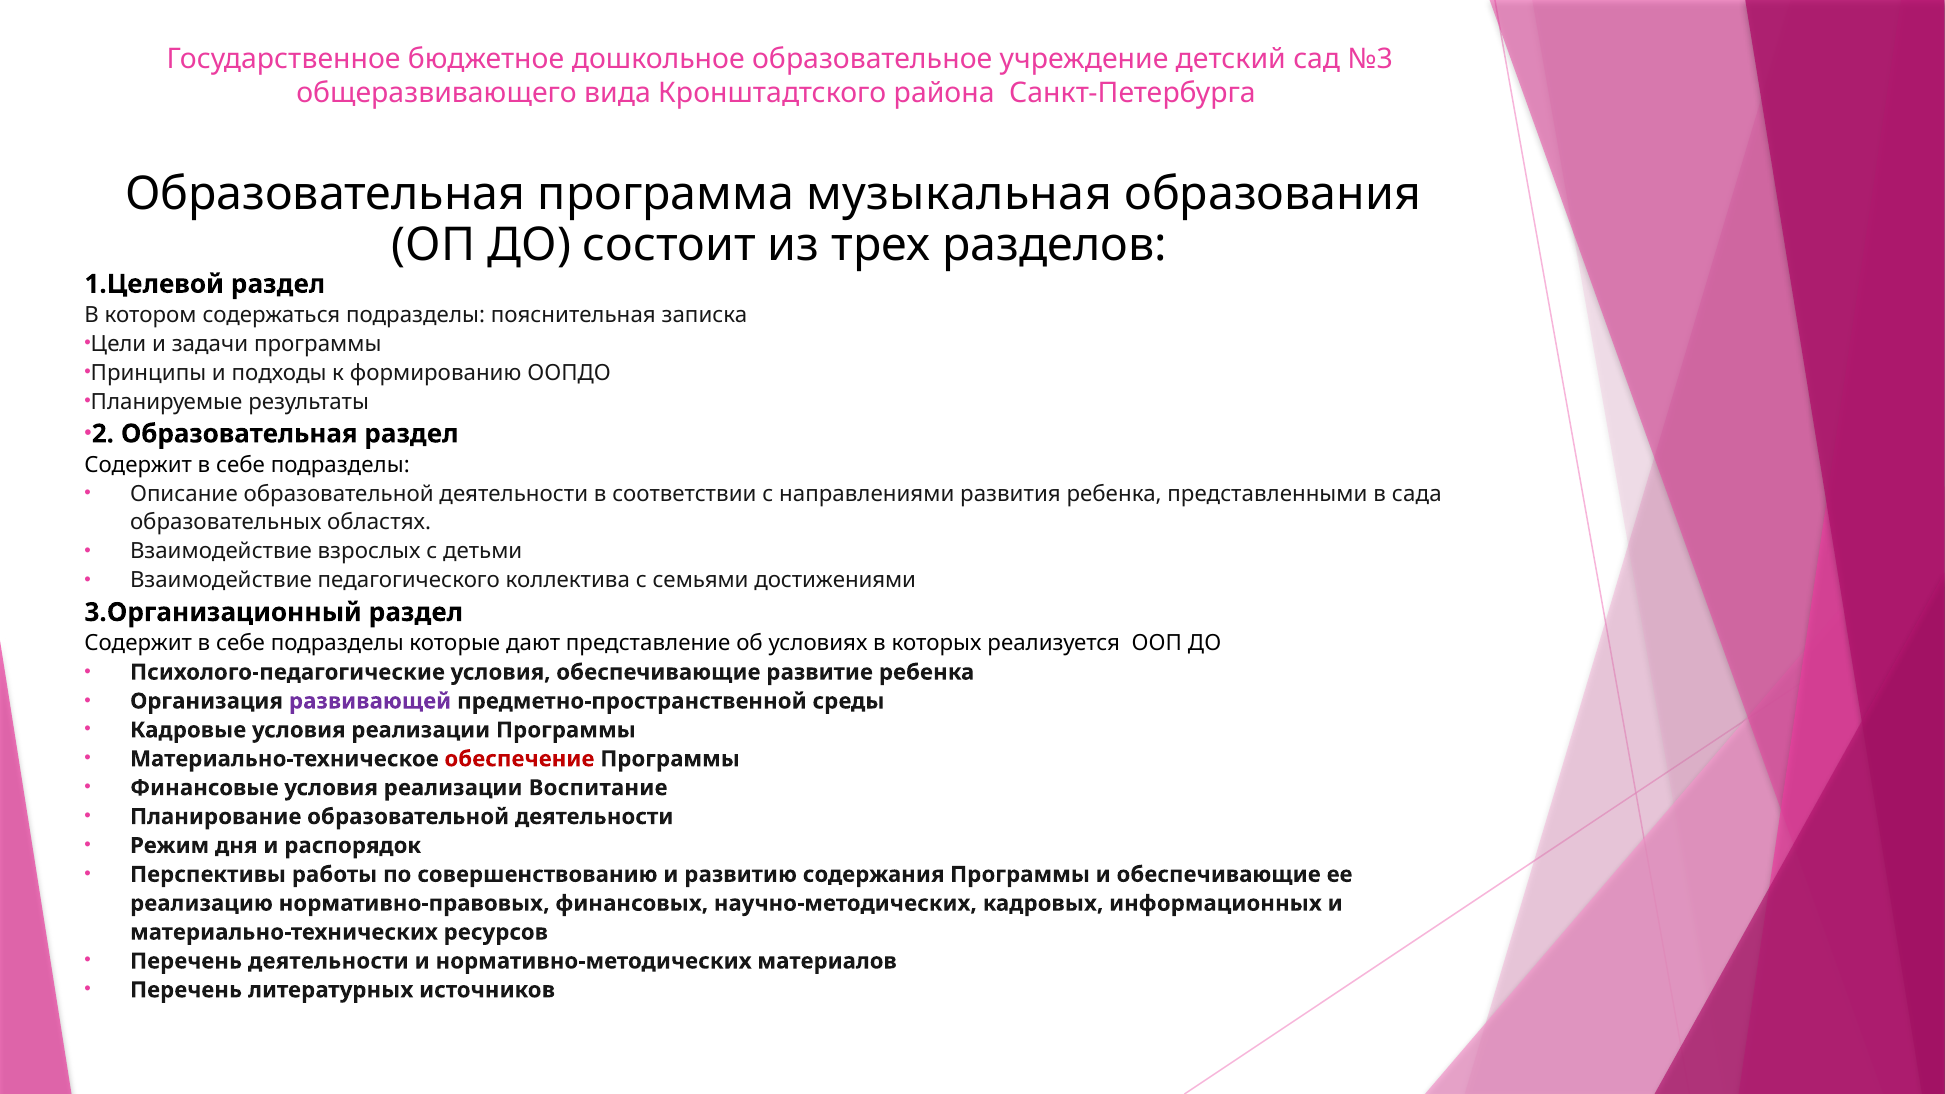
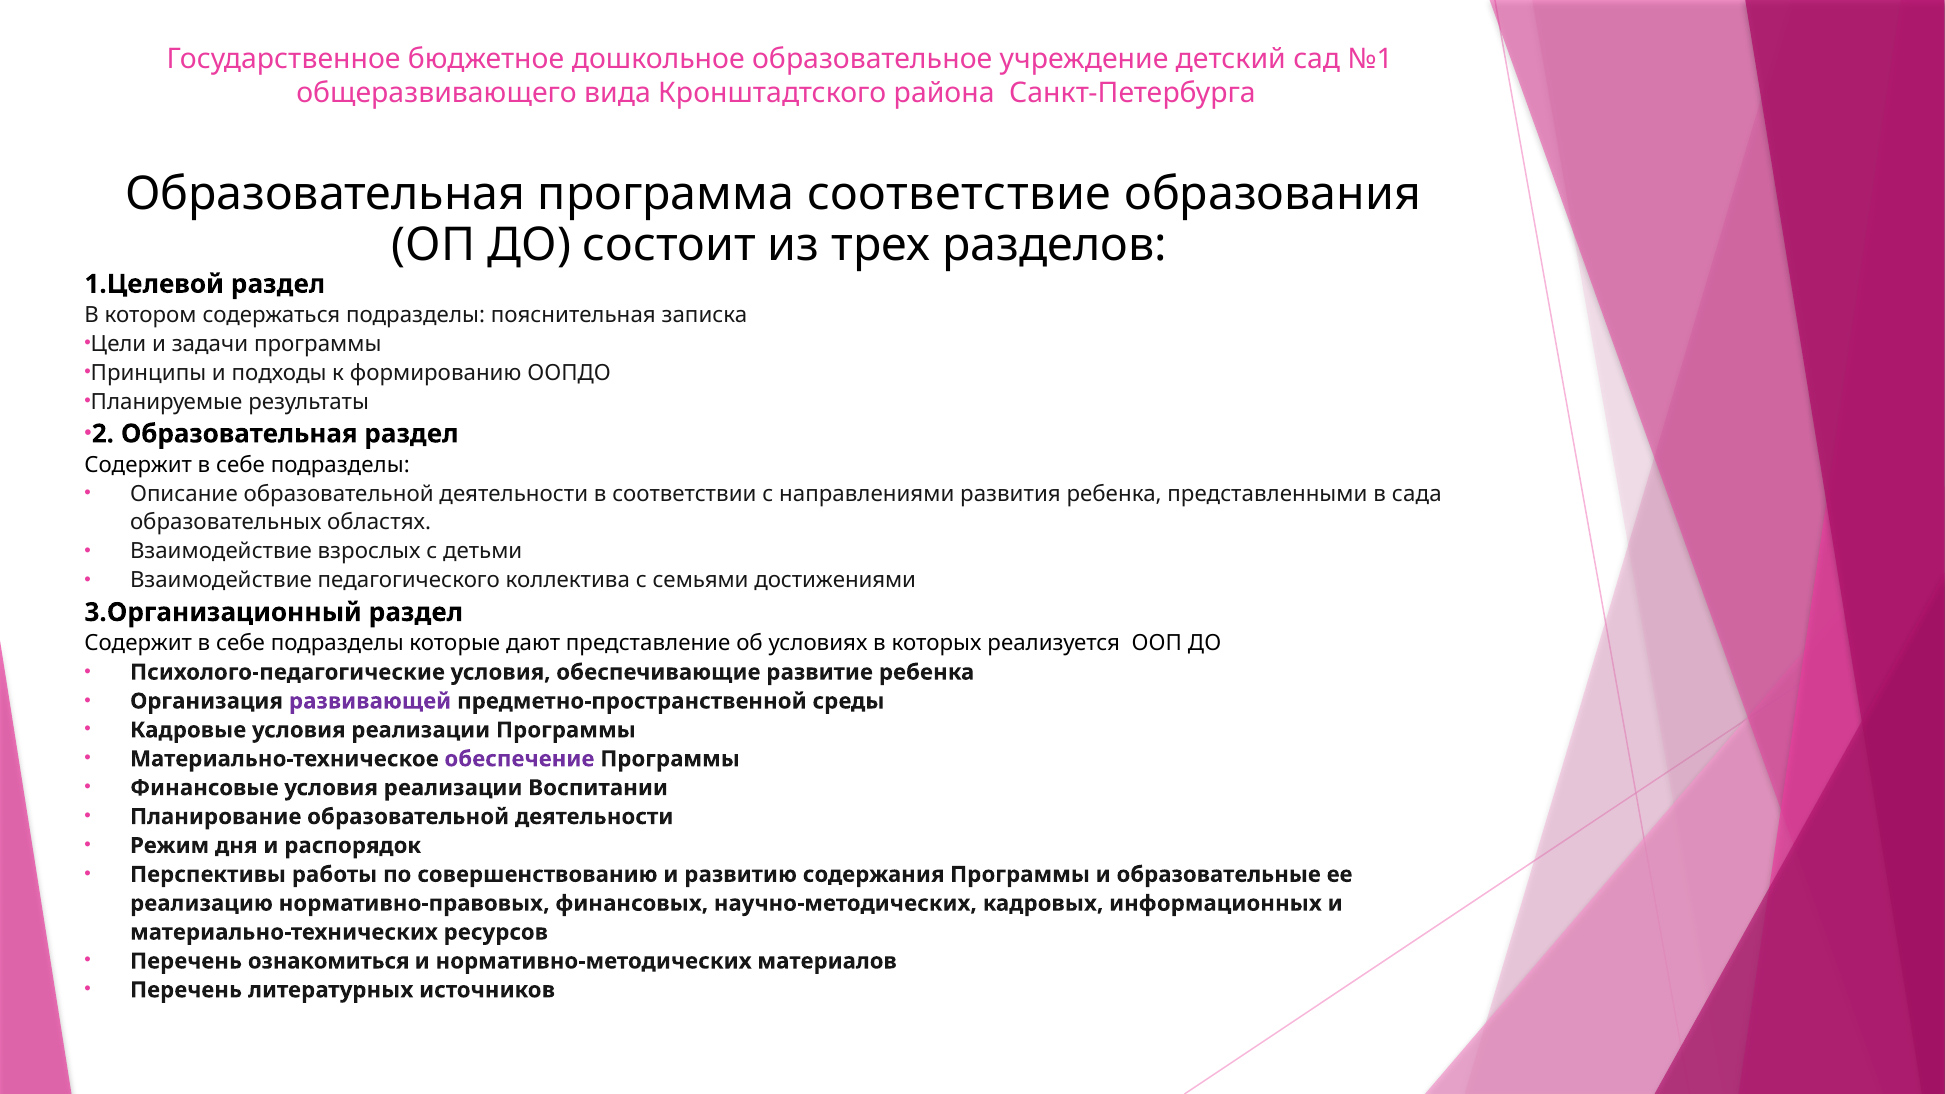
№3: №3 -> №1 (1370, 59)
музыкальная: музыкальная -> соответствие (959, 194)
обеспечение colour: red -> purple (519, 759)
Воспитание: Воспитание -> Воспитании (598, 788)
и обеспечивающие: обеспечивающие -> образовательные (1219, 875)
Перечень деятельности: деятельности -> ознакомиться (329, 961)
